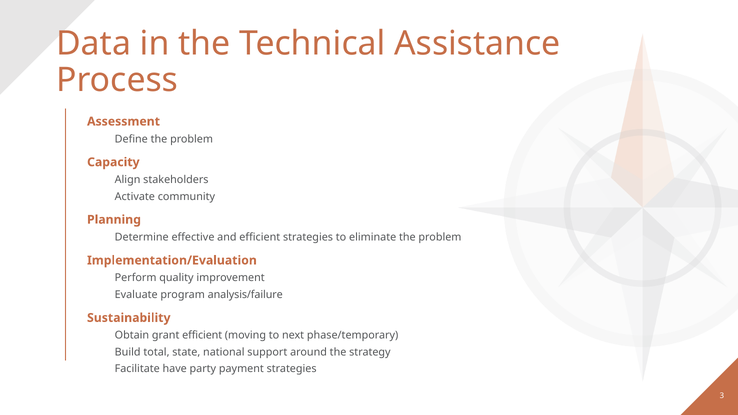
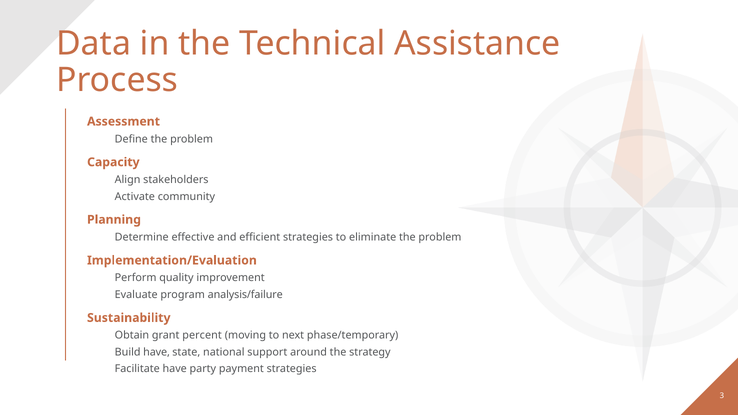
grant efficient: efficient -> percent (202, 335)
Build total: total -> have (157, 352)
